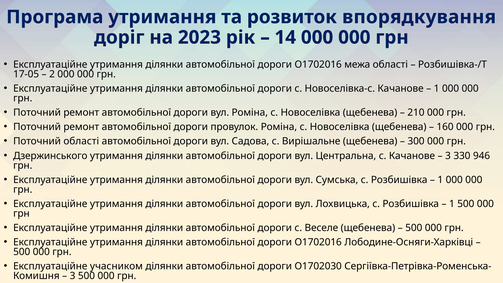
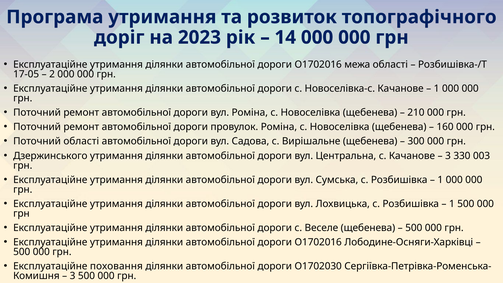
впорядкування: впорядкування -> топографічного (419, 17)
946: 946 -> 003 (482, 156)
учасником: учасником -> поховання (116, 266)
